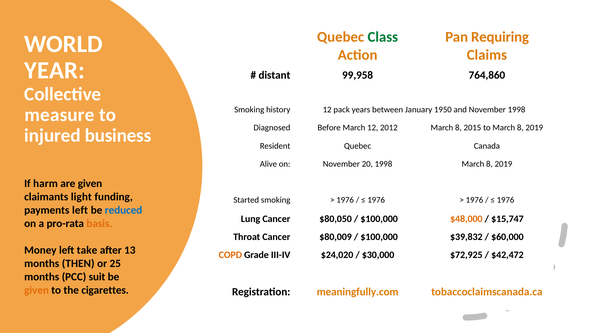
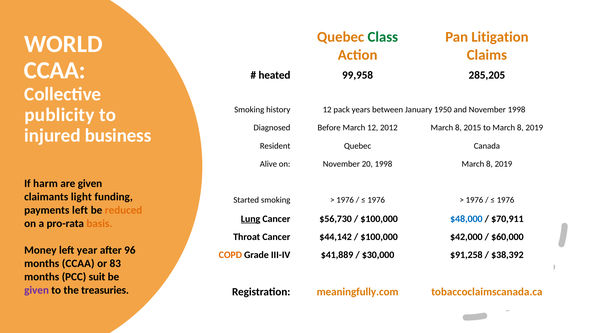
Requiring: Requiring -> Litigation (500, 37)
YEAR: YEAR -> CCAA (55, 71)
distant: distant -> heated (274, 75)
764,860: 764,860 -> 285,205 (487, 75)
measure: measure -> publicity (60, 115)
reduced colour: blue -> orange (124, 210)
Lung underline: none -> present (251, 219)
$80,050: $80,050 -> $56,730 (336, 219)
$48,000 colour: orange -> blue (466, 219)
$15,747: $15,747 -> $70,911 (507, 219)
$80,009: $80,009 -> $44,142 (336, 237)
$39,832: $39,832 -> $42,000 (466, 237)
take: take -> year (87, 250)
13: 13 -> 96 (130, 250)
$24,020: $24,020 -> $41,889 (337, 255)
$72,925: $72,925 -> $91,258 (466, 255)
$42,472: $42,472 -> $38,392 (507, 255)
months THEN: THEN -> CCAA (78, 263)
25: 25 -> 83 (115, 263)
given colour: orange -> purple (37, 290)
cigarettes: cigarettes -> treasuries (105, 290)
